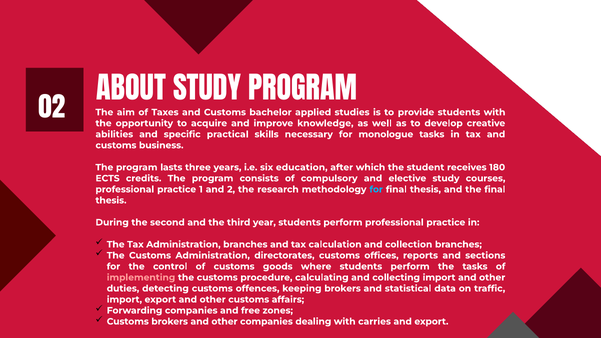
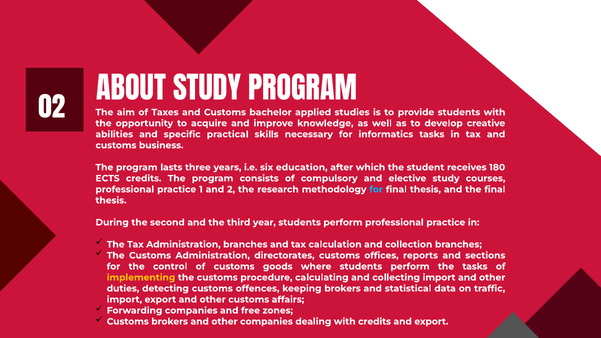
monologue: monologue -> informatics (386, 134)
implementing colour: pink -> yellow (141, 278)
with carries: carries -> credits (375, 322)
